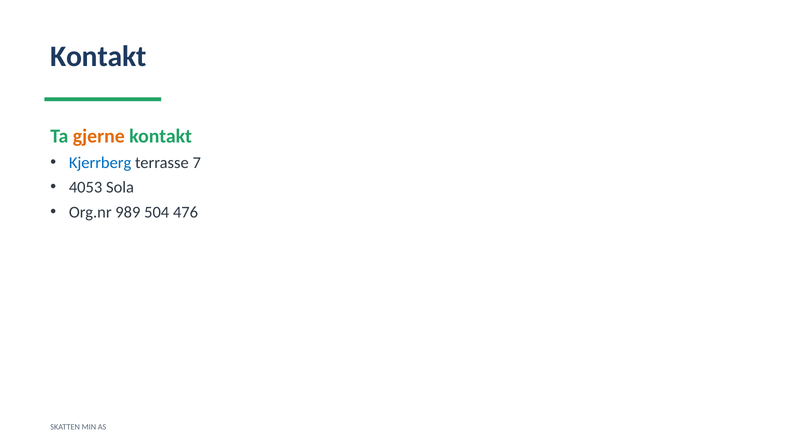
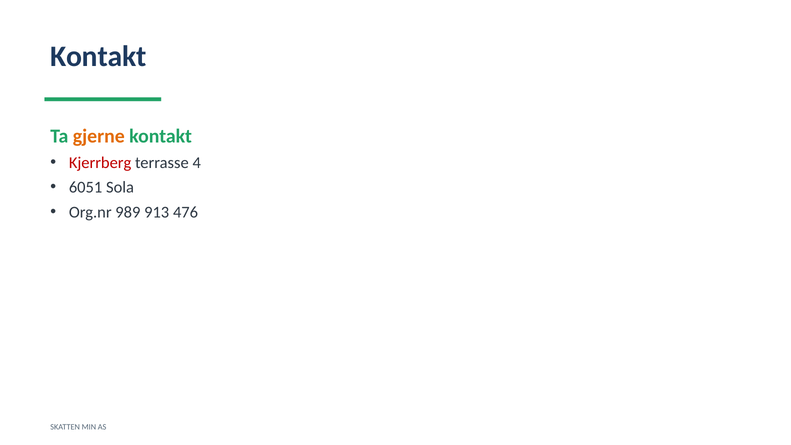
Kjerrberg colour: blue -> red (100, 163)
7: 7 -> 4 (197, 163)
4053: 4053 -> 6051 (86, 187)
504: 504 -> 913 (157, 212)
